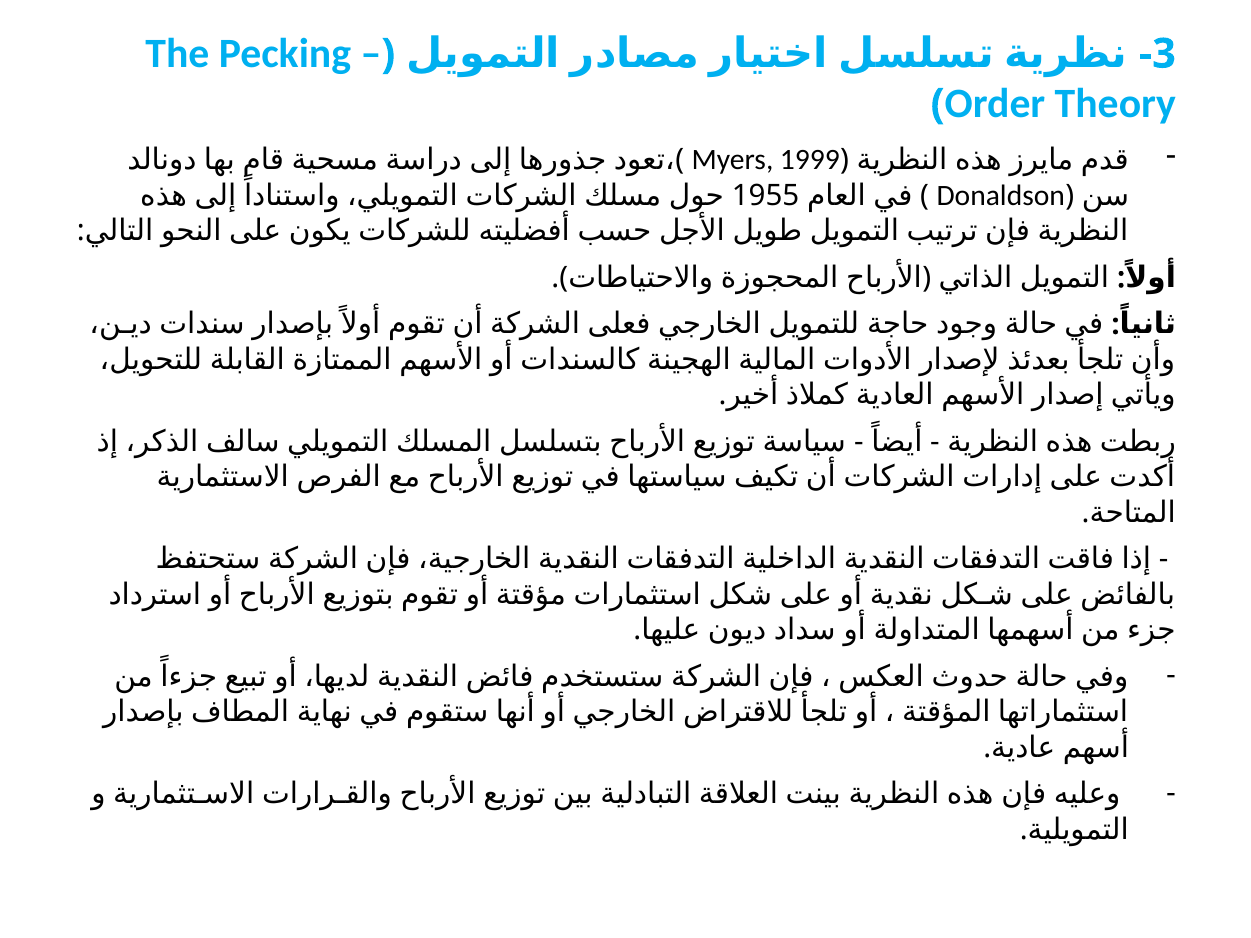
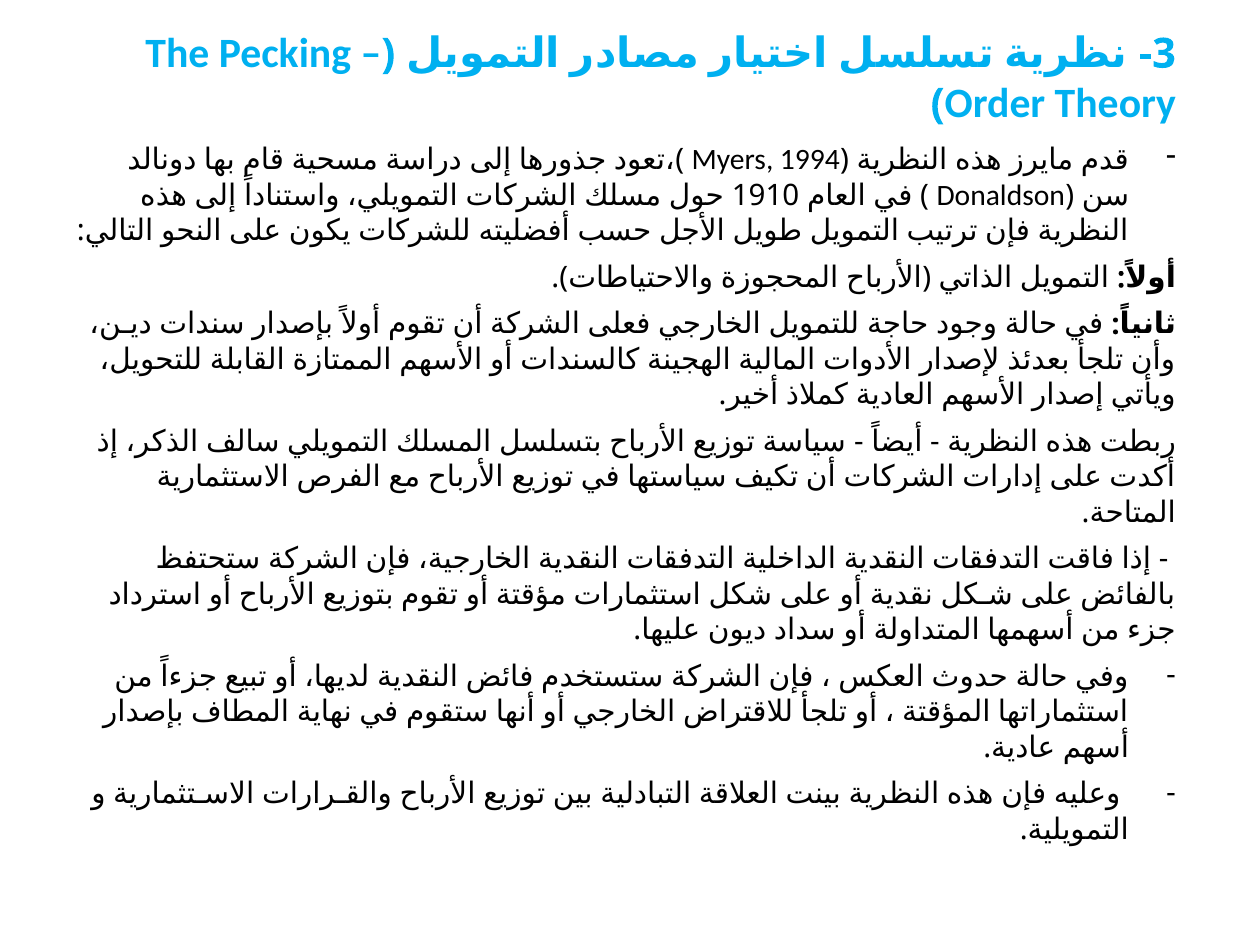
1999: 1999 -> 1994 (810, 160)
1955: 1955 -> 1910 (766, 196)
